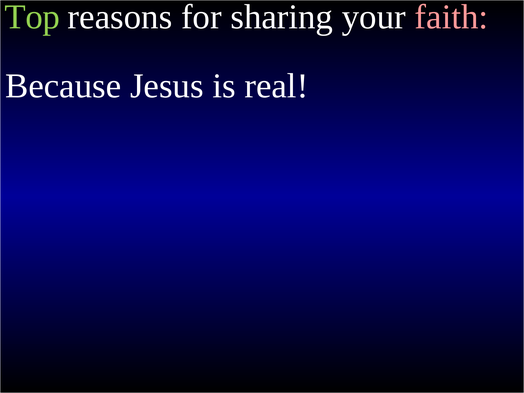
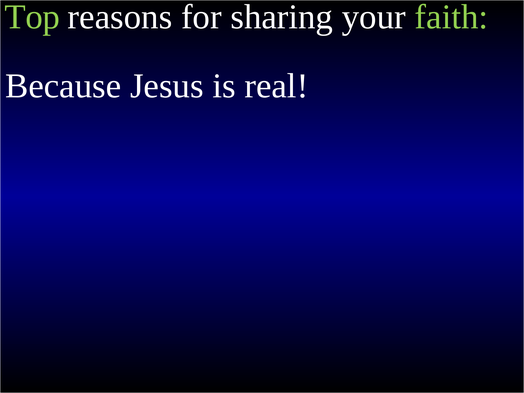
faith colour: pink -> light green (451, 17)
